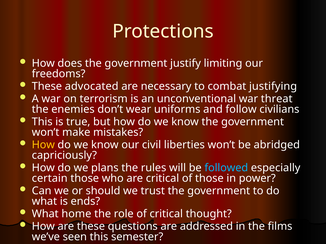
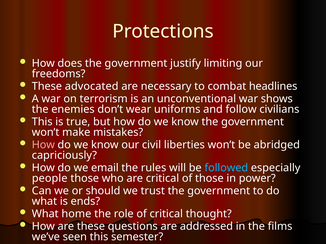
justifying: justifying -> headlines (273, 86)
threat: threat -> shows (277, 99)
How colour: yellow -> pink (43, 145)
plans: plans -> email (105, 168)
certain: certain -> people (50, 179)
